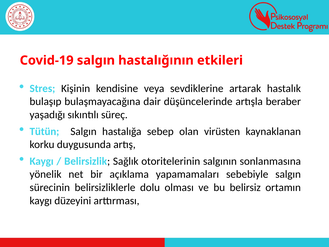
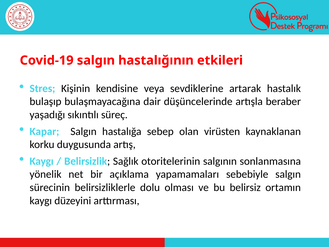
Tütün: Tütün -> Kapar (44, 131)
